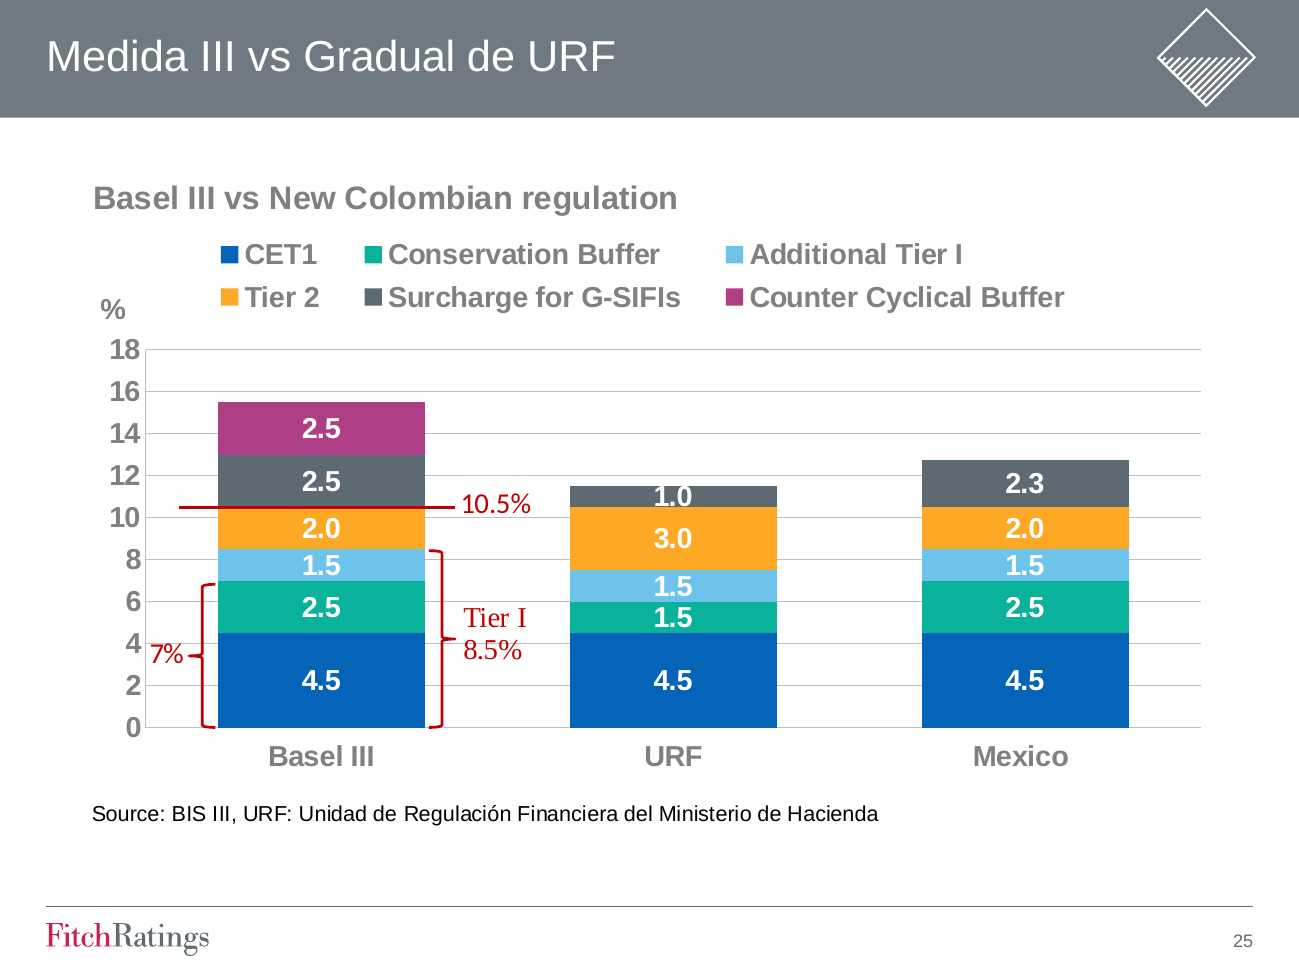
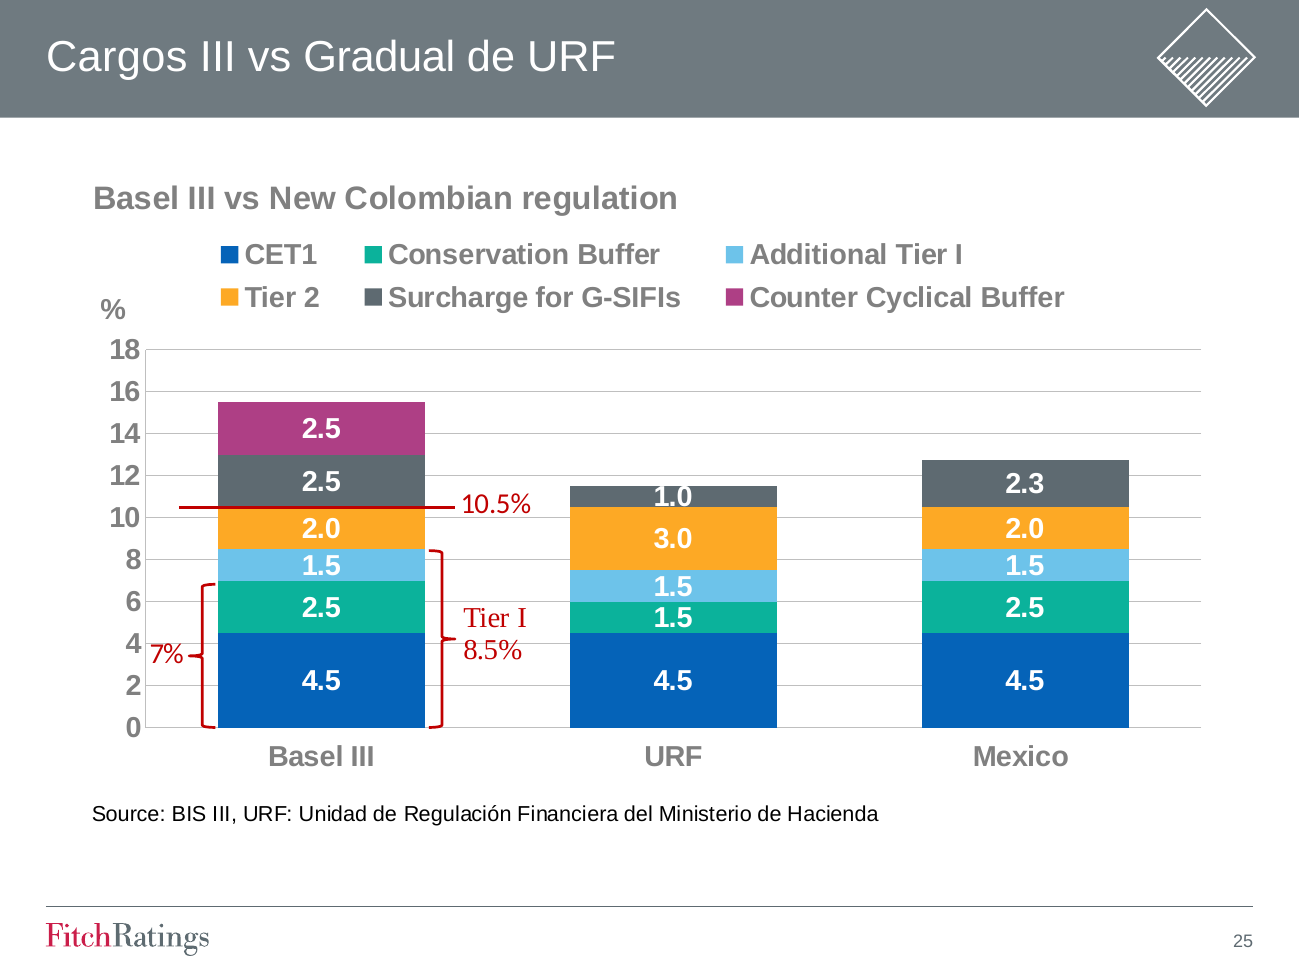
Medida: Medida -> Cargos (117, 57)
